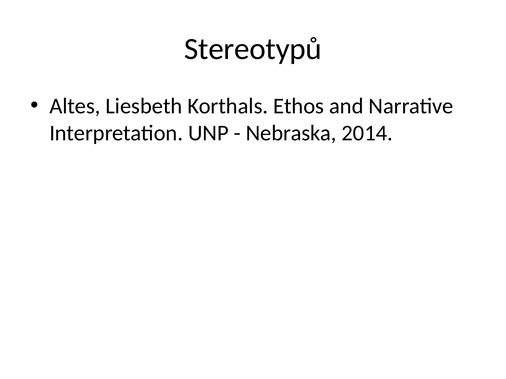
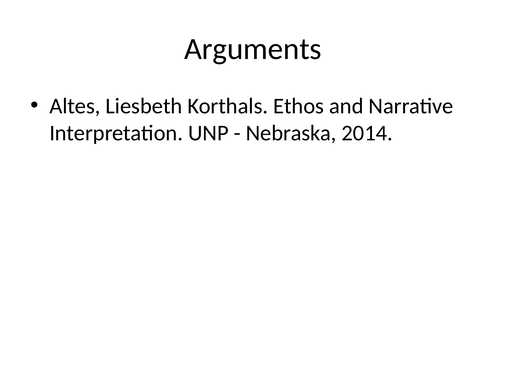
Stereotypů: Stereotypů -> Arguments (253, 49)
